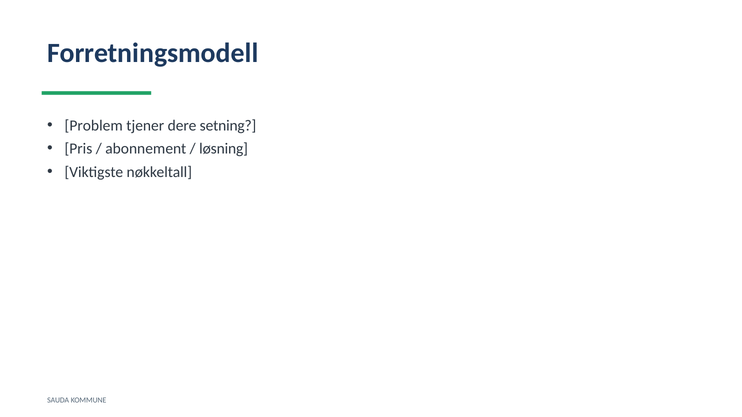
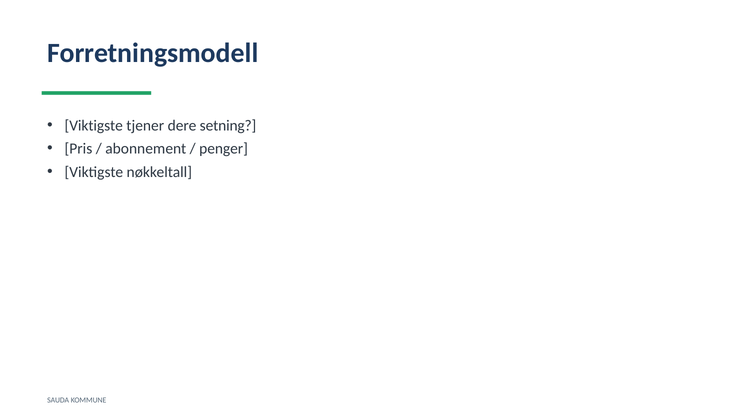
Problem: Problem -> Viktigste (94, 126)
løsning: løsning -> penger (224, 149)
